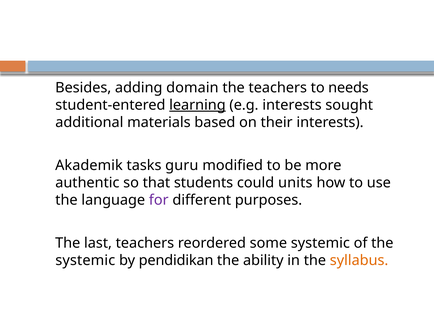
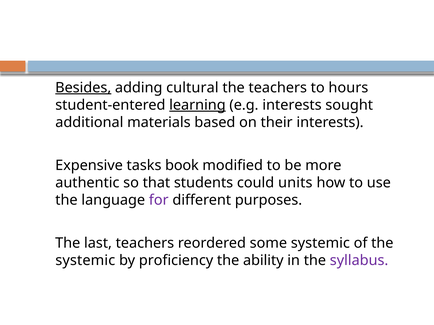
Besides underline: none -> present (83, 88)
domain: domain -> cultural (192, 88)
needs: needs -> hours (348, 88)
Akademik: Akademik -> Expensive (89, 166)
guru: guru -> book (182, 166)
pendidikan: pendidikan -> proficiency (176, 261)
syllabus colour: orange -> purple (359, 261)
